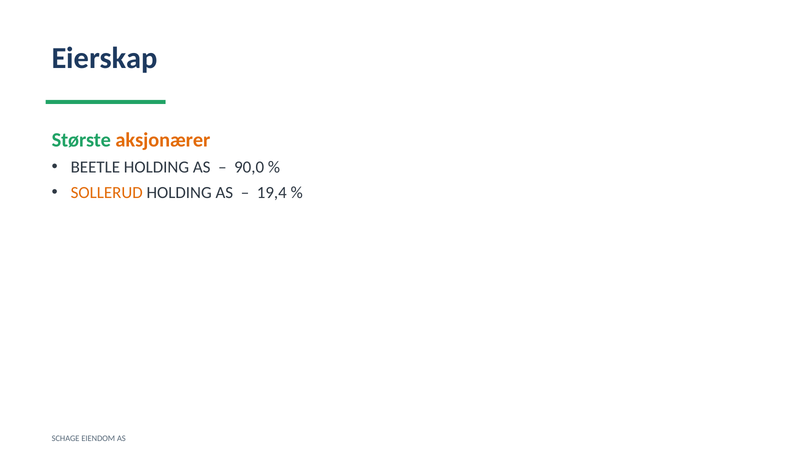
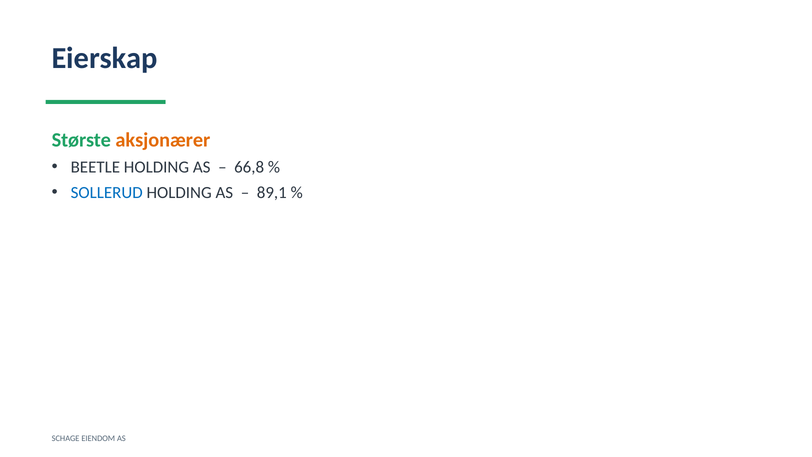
90,0: 90,0 -> 66,8 (249, 167)
SOLLERUD colour: orange -> blue (107, 192)
19,4: 19,4 -> 89,1 (272, 192)
